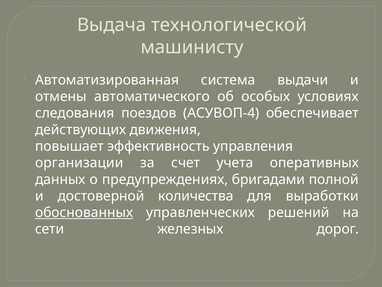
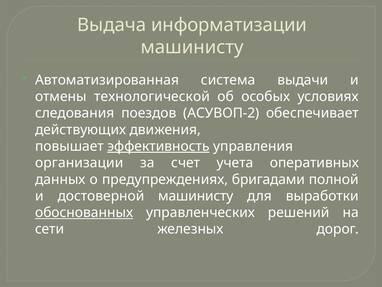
технологической: технологической -> информатизации (229, 25)
автоматического: автоматического -> технологической (152, 96)
АСУВОП-4: АСУВОП-4 -> АСУВОП-2 (221, 113)
эффективность underline: none -> present (158, 146)
достоверной количества: количества -> машинисту (196, 196)
